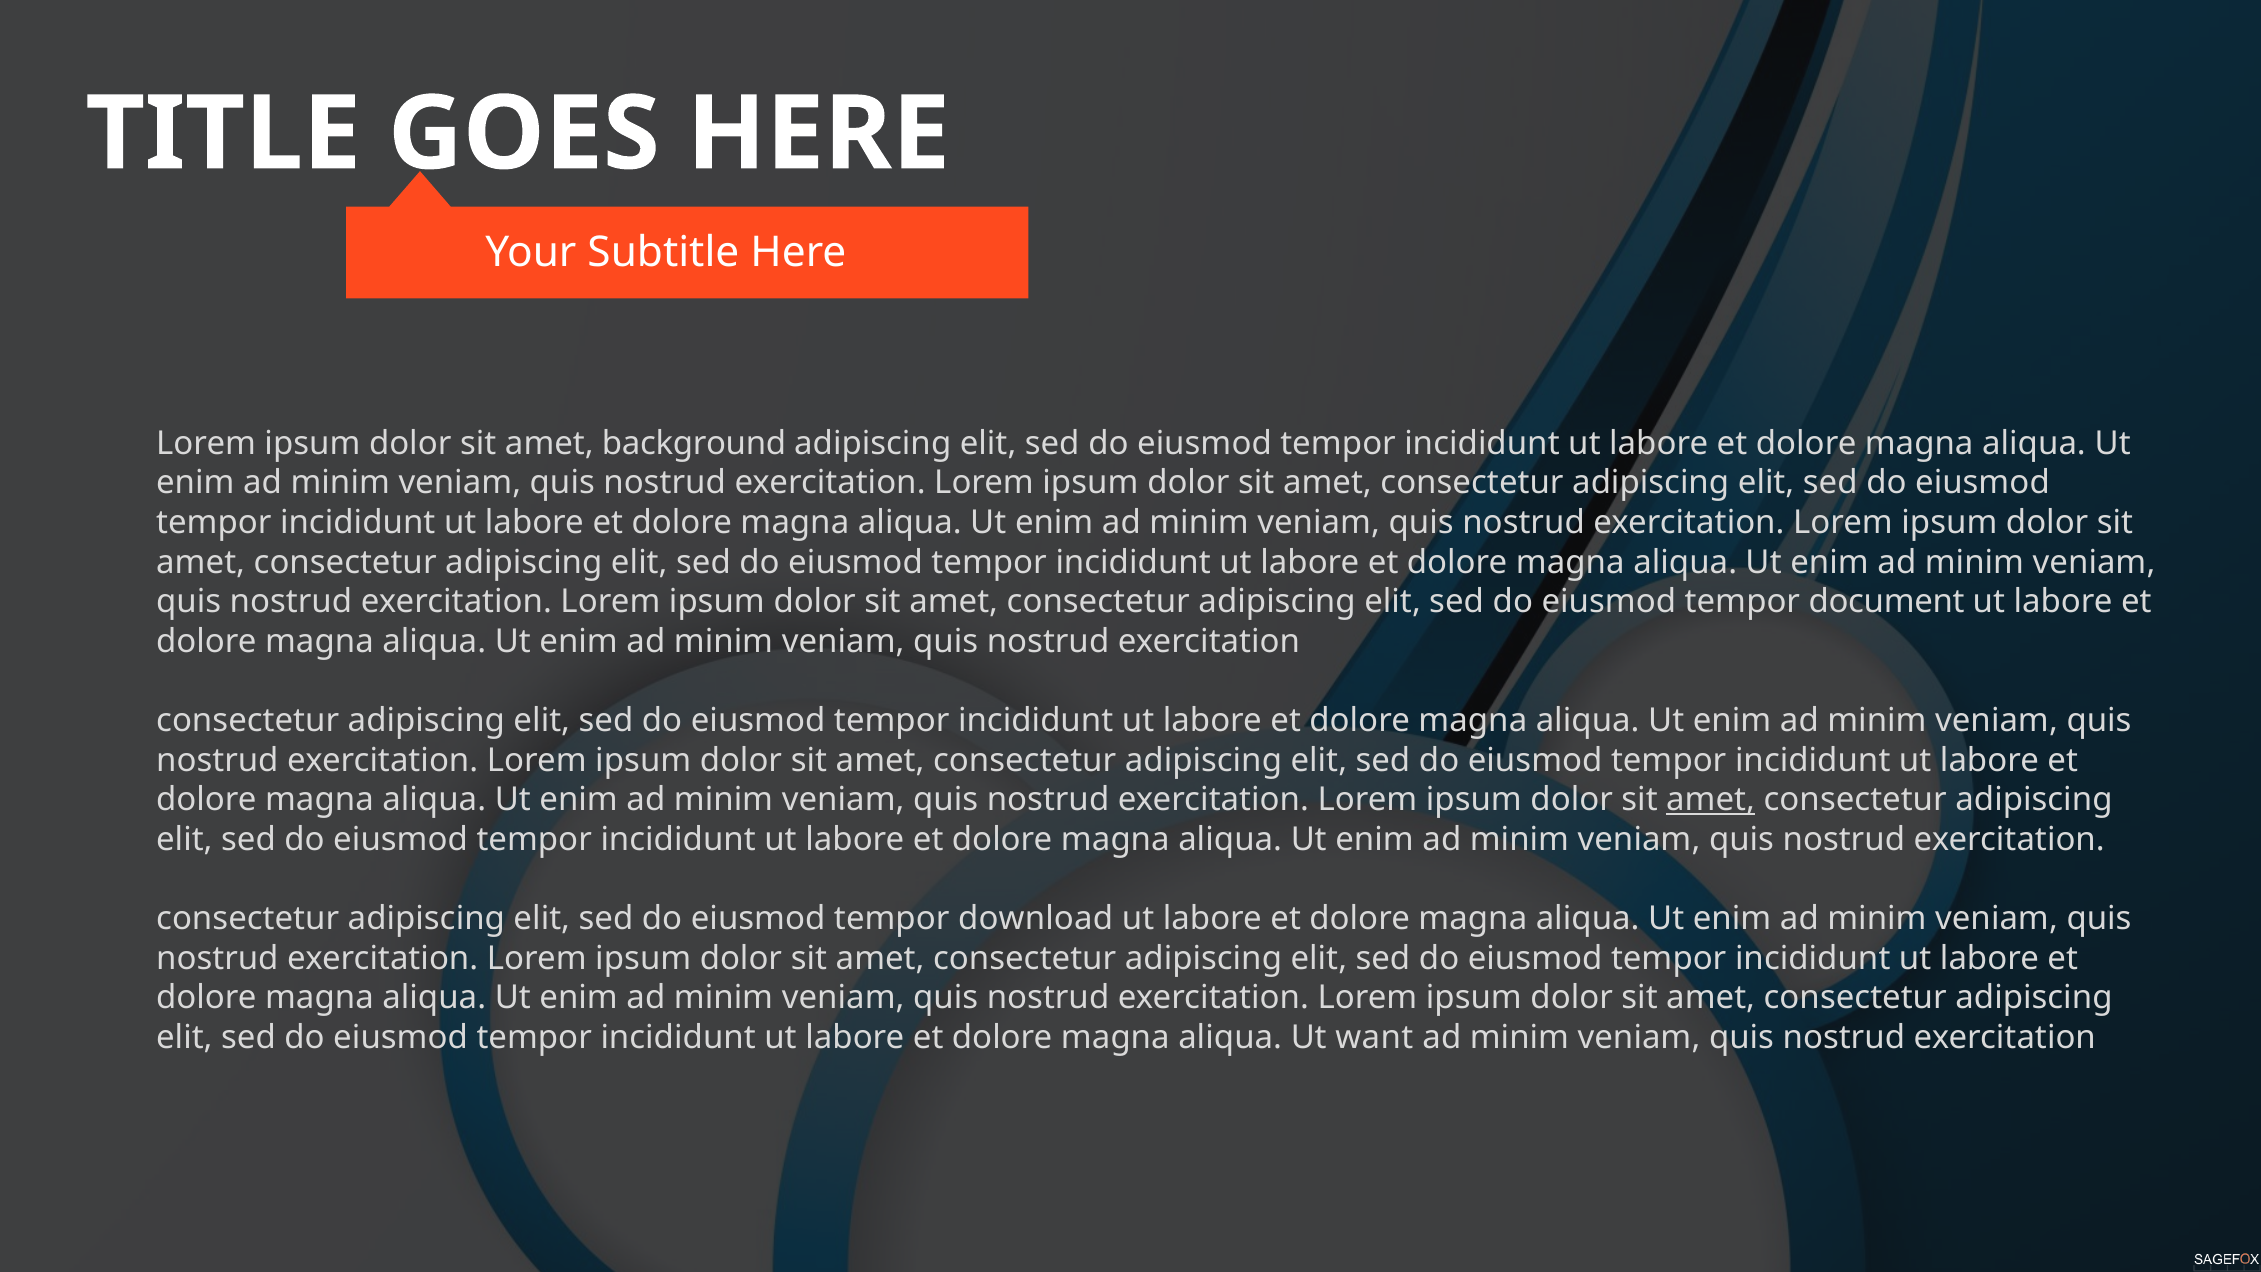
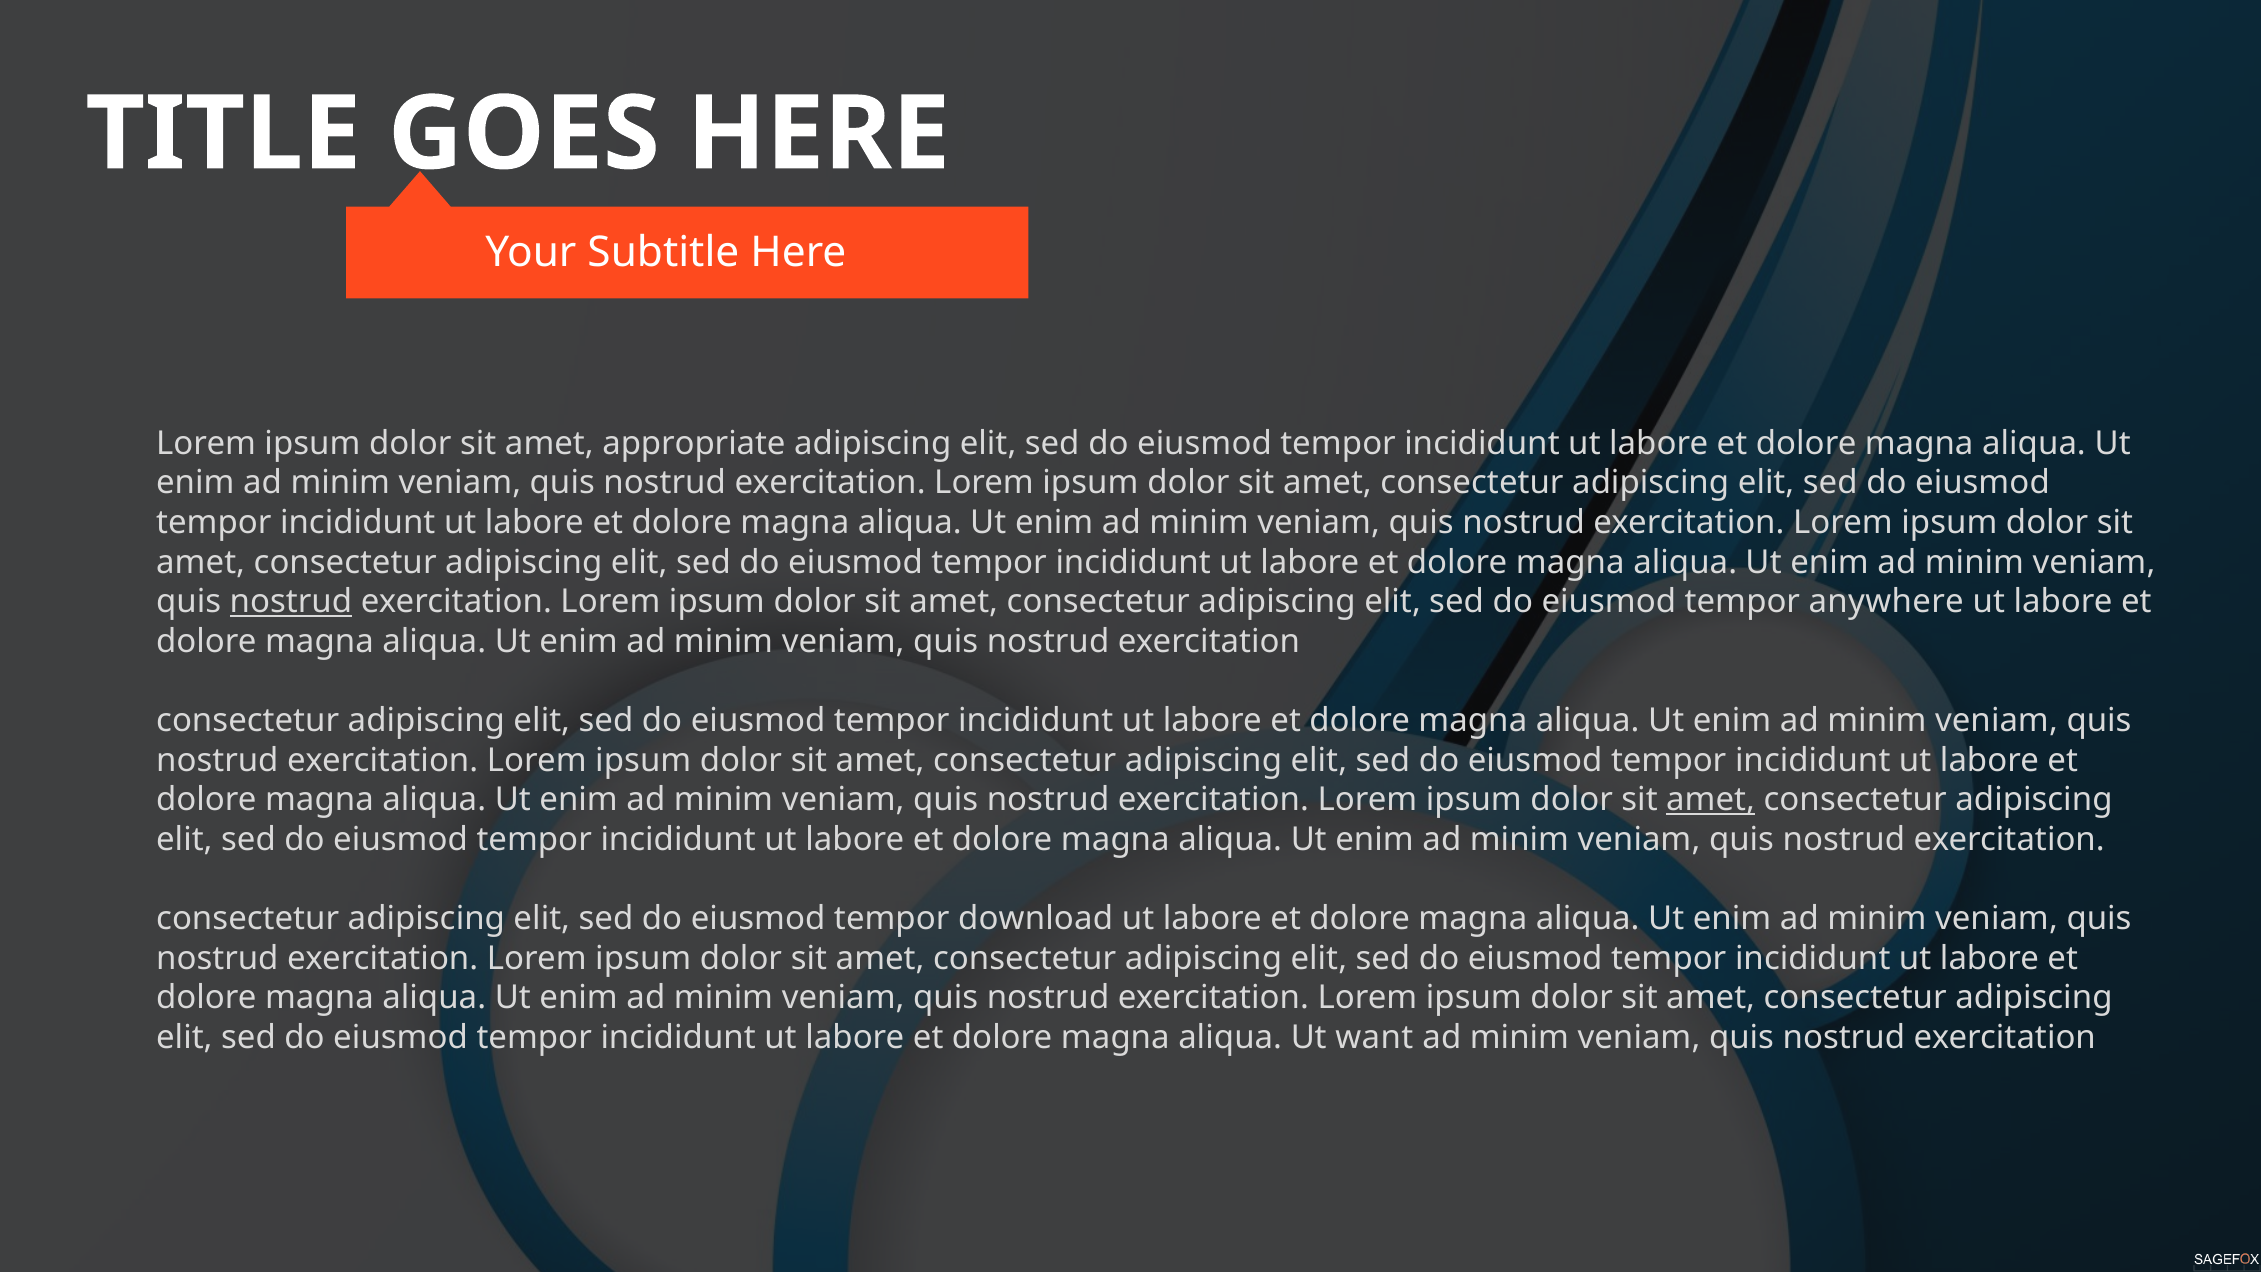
background: background -> appropriate (694, 443)
nostrud underline: none -> present (291, 602)
document: document -> anywhere (1886, 602)
